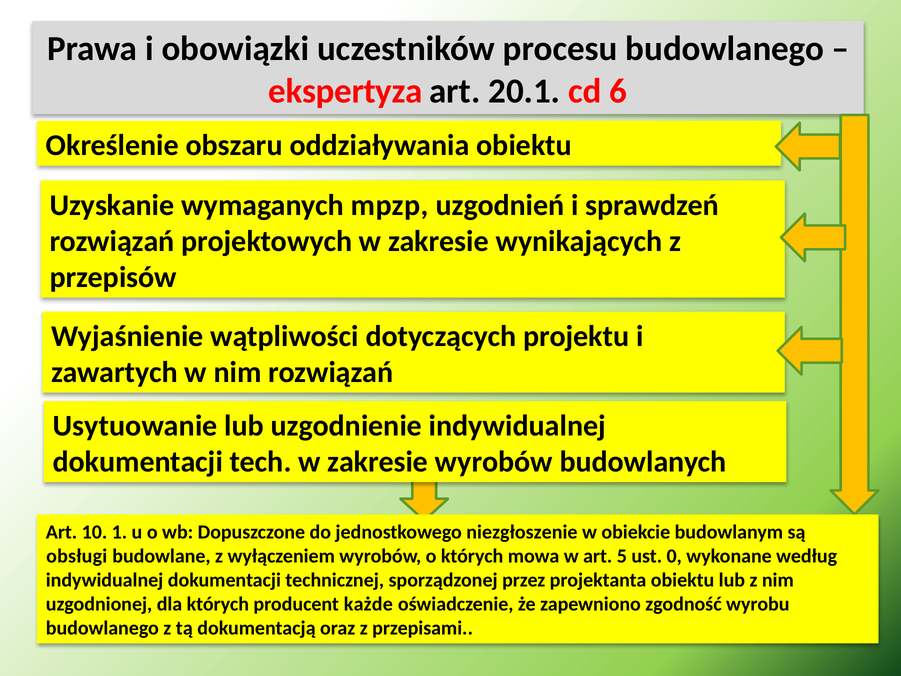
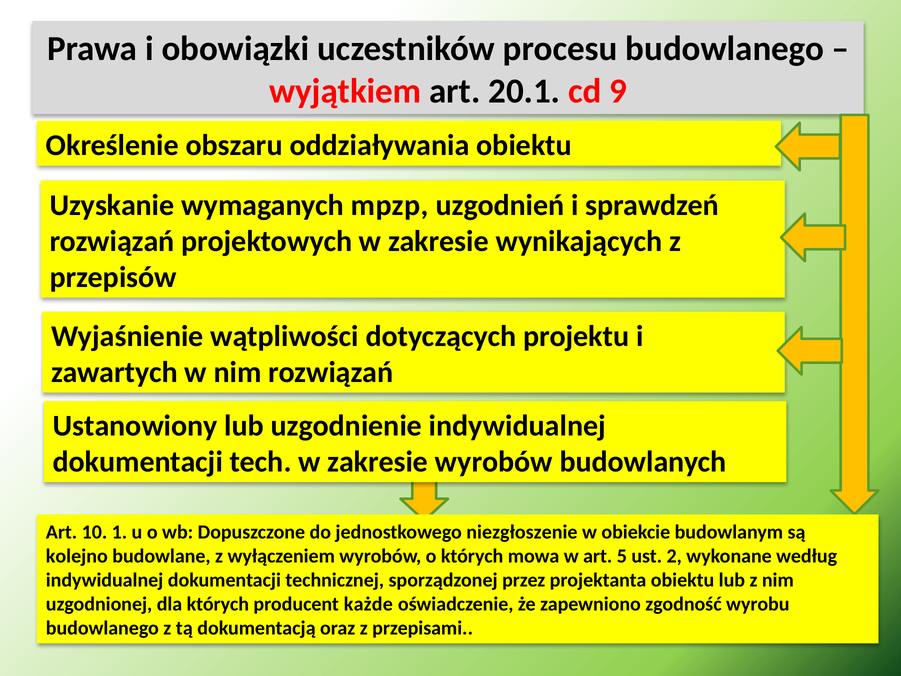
ekspertyza: ekspertyza -> wyjątkiem (345, 91)
6: 6 -> 9 (618, 91)
Usytuowanie: Usytuowanie -> Ustanowiony (135, 426)
obsługi: obsługi -> kolejno (77, 556)
0: 0 -> 2 (674, 556)
